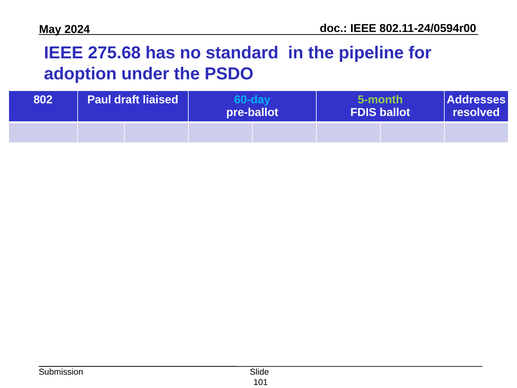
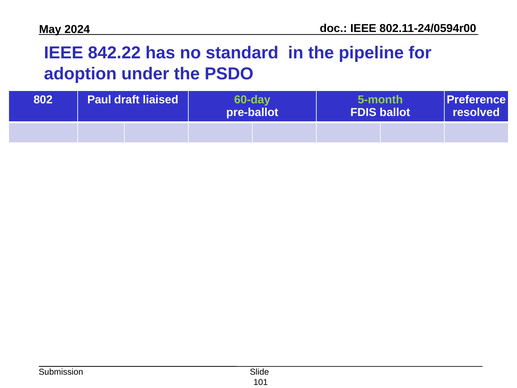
275.68: 275.68 -> 842.22 (114, 53)
60-day colour: light blue -> light green (252, 100)
Addresses: Addresses -> Preference (476, 100)
